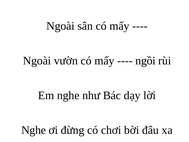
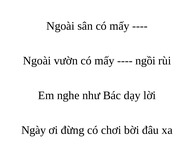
Nghe: Nghe -> Ngày (34, 130)
